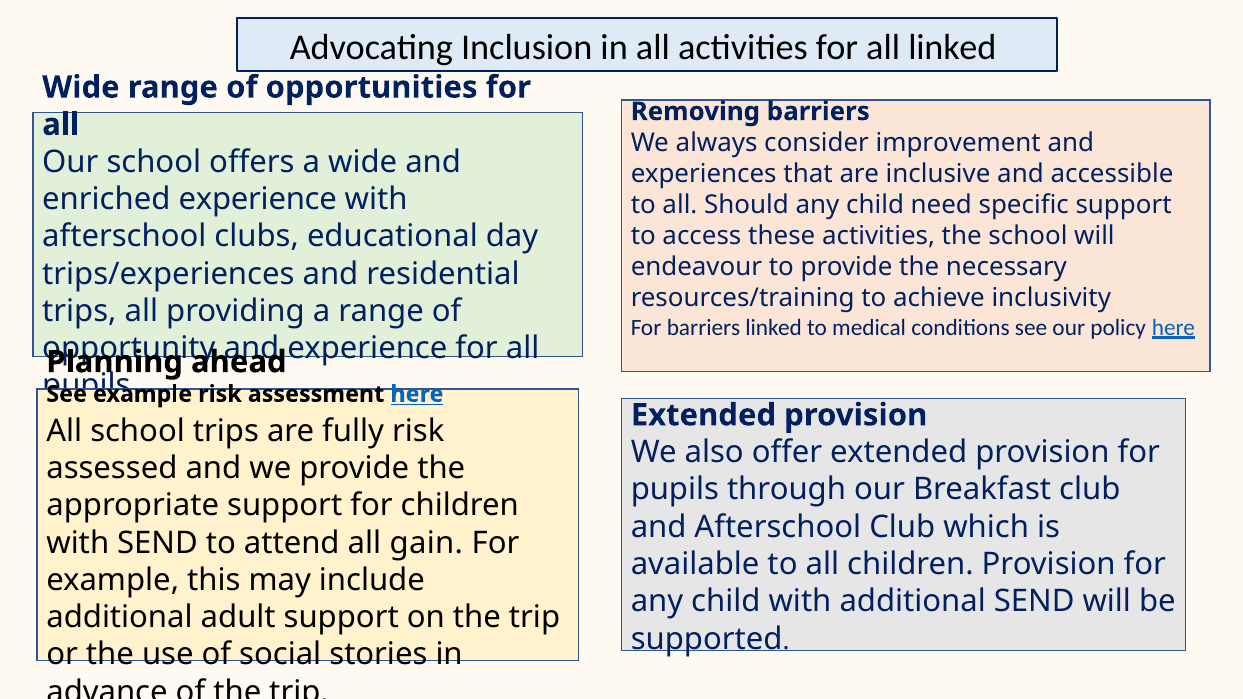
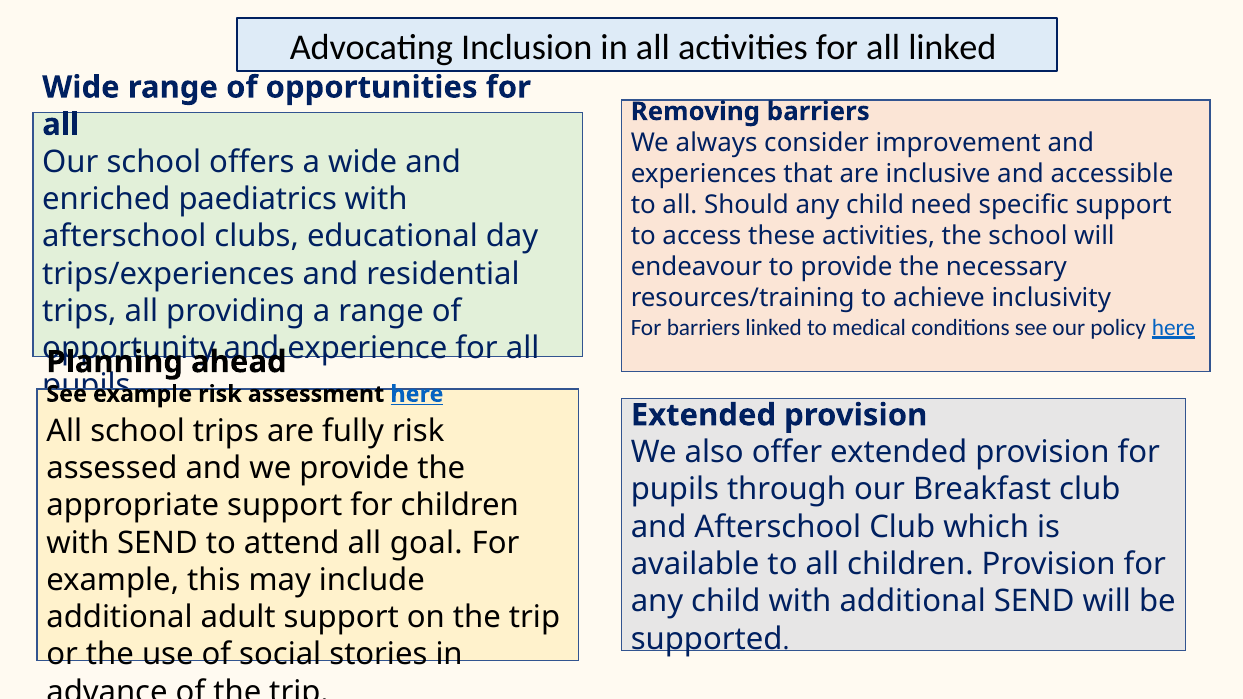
enriched experience: experience -> paediatrics (258, 199)
gain: gain -> goal (426, 543)
